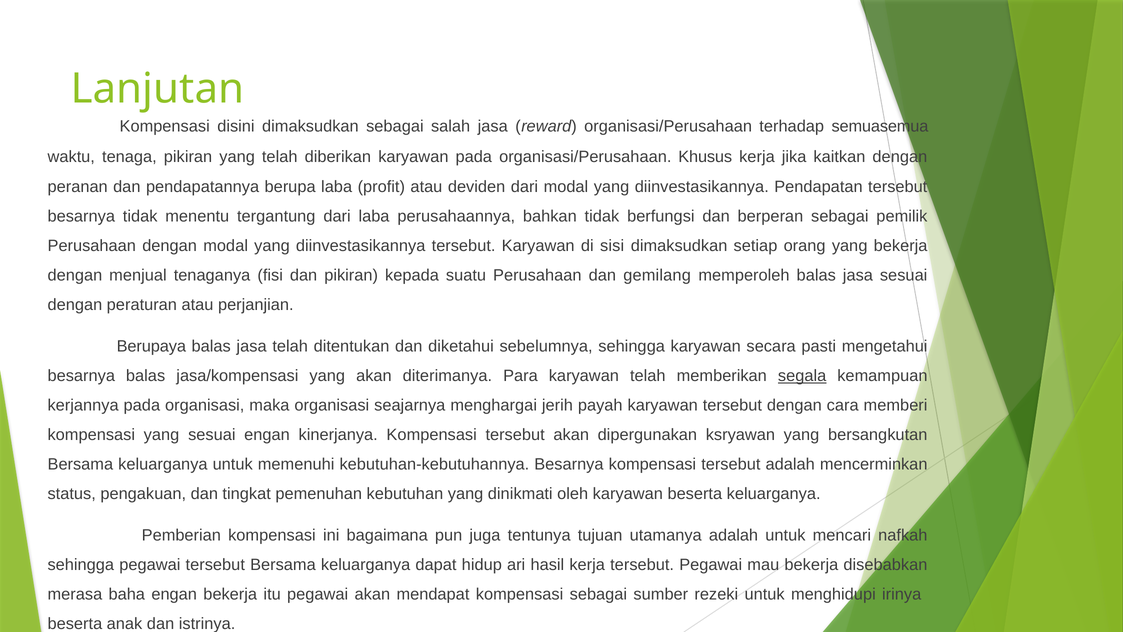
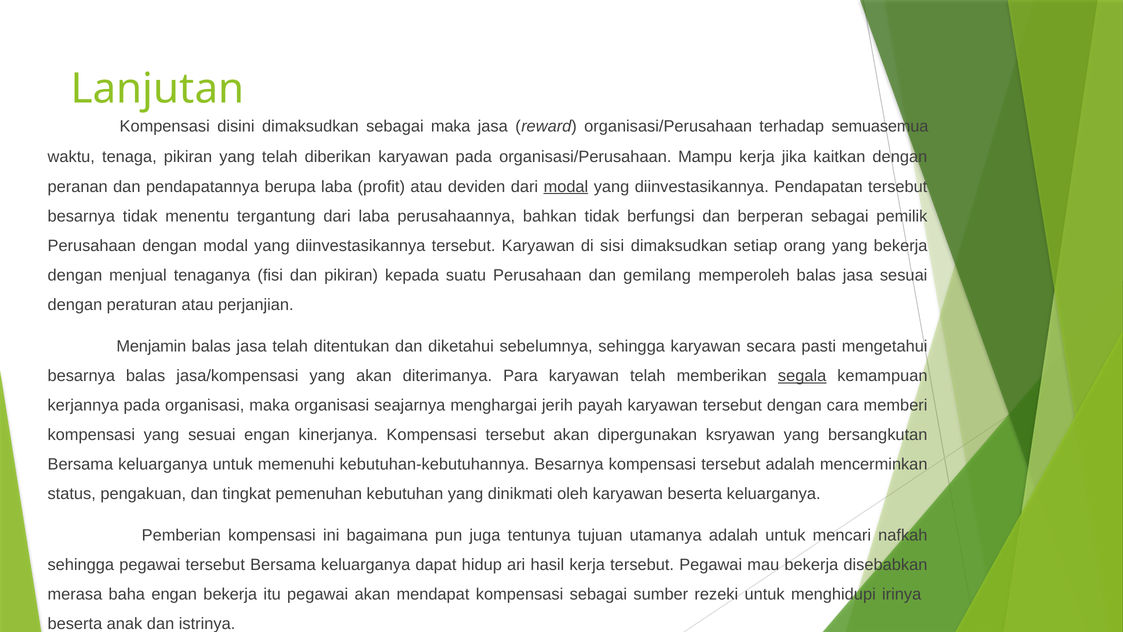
sebagai salah: salah -> maka (451, 126)
Khusus: Khusus -> Mampu (705, 157)
modal underline: none -> present (566, 187)
Berupaya: Berupaya -> Menjamin (151, 346)
